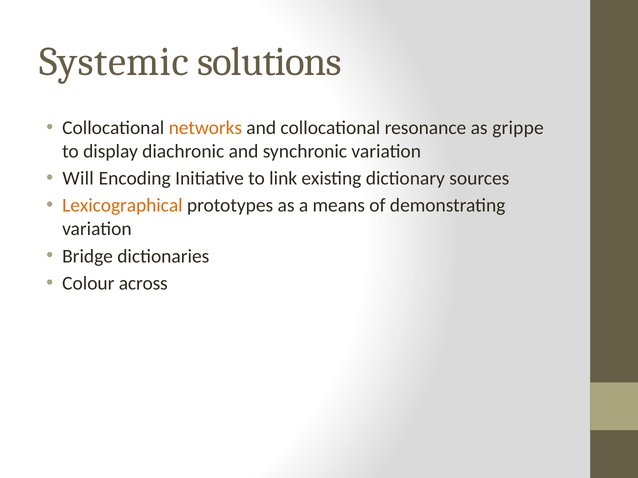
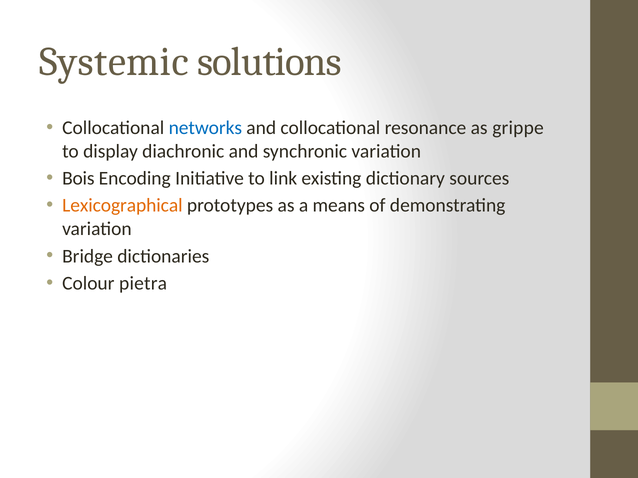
networks colour: orange -> blue (205, 128)
Will: Will -> Bois (78, 178)
across: across -> pietra (143, 284)
